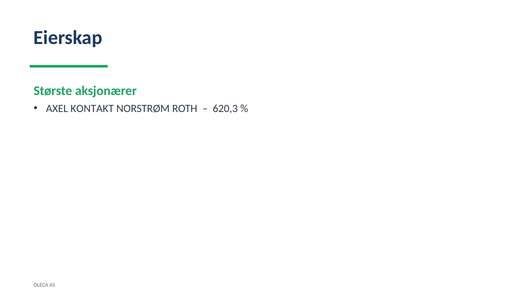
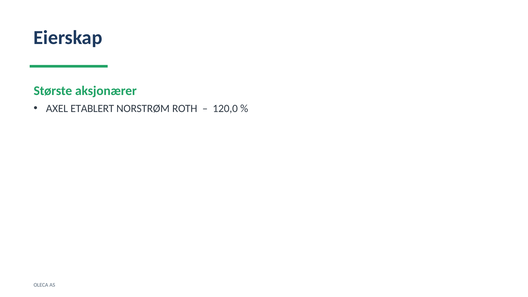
KONTAKT: KONTAKT -> ETABLERT (92, 109)
620,3: 620,3 -> 120,0 (225, 109)
